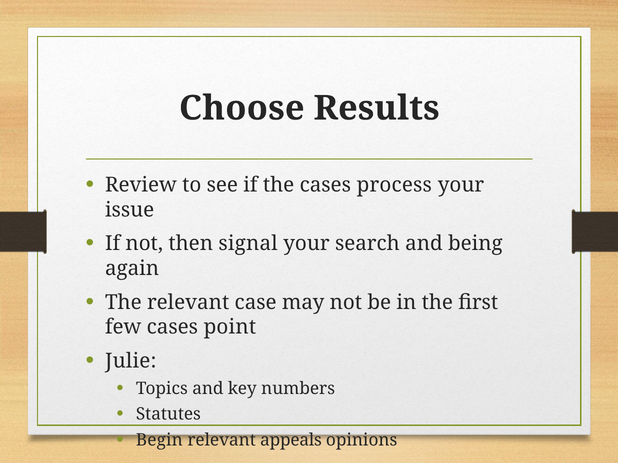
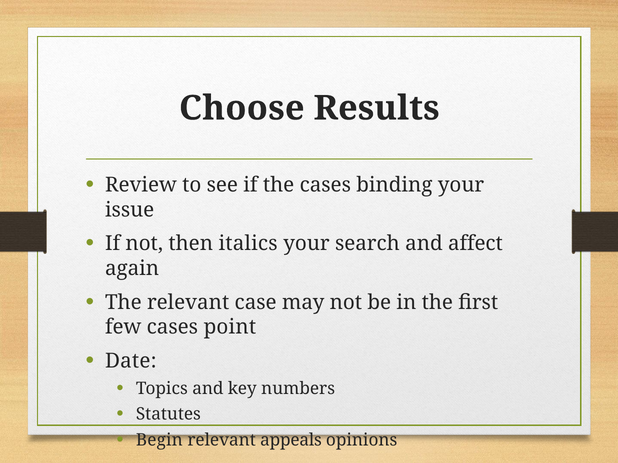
process: process -> binding (394, 185)
signal: signal -> italics (248, 244)
being: being -> affect (475, 244)
Julie: Julie -> Date (131, 361)
